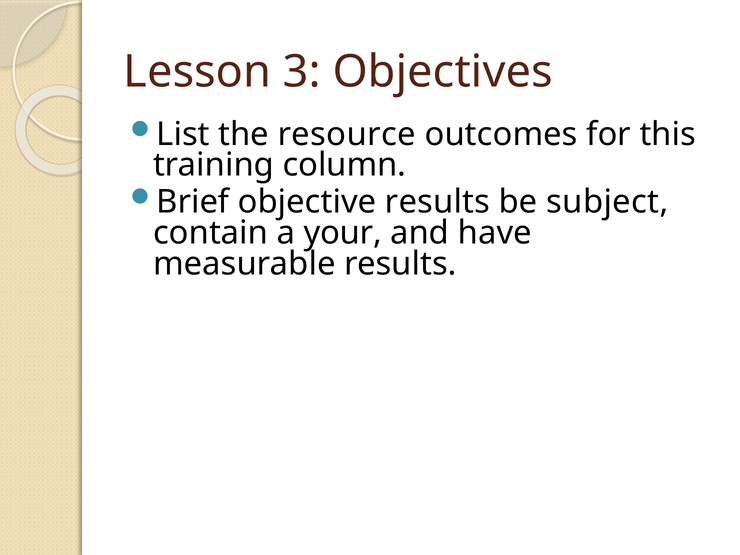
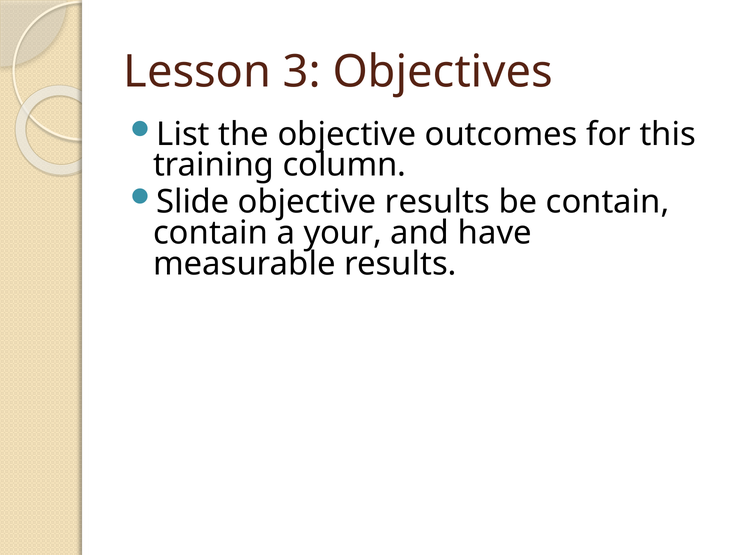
the resource: resource -> objective (347, 134)
Brief: Brief -> Slide (193, 202)
be subject: subject -> contain (608, 202)
